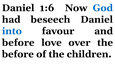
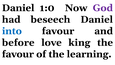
1:6: 1:6 -> 1:0 (47, 8)
God colour: blue -> purple (103, 8)
over: over -> king (79, 42)
before: before -> favour (18, 54)
children: children -> learning (89, 54)
